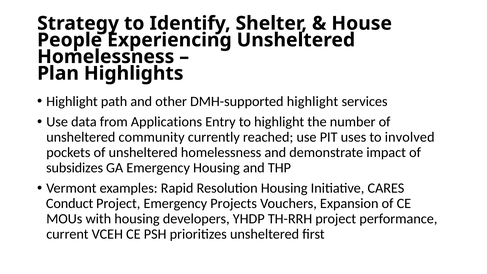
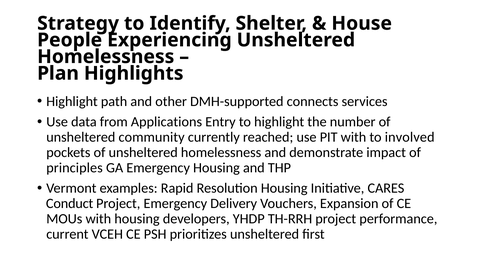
DMH-supported highlight: highlight -> connects (313, 101)
PIT uses: uses -> with (353, 137)
subsidizes: subsidizes -> principles (75, 168)
Projects: Projects -> Delivery (234, 204)
